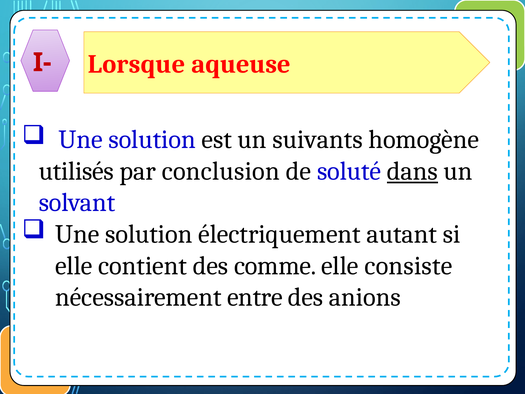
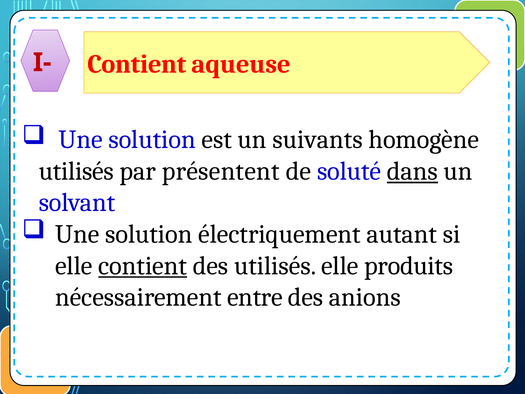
Lorsque: Lorsque -> Contient (137, 64)
conclusion: conclusion -> présentent (221, 171)
contient underline: none -> present (143, 266)
des comme: comme -> utilisés (275, 266)
consiste: consiste -> produits (409, 266)
